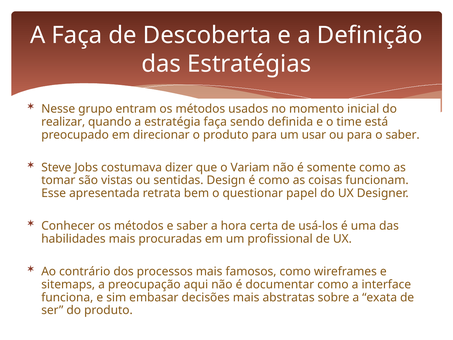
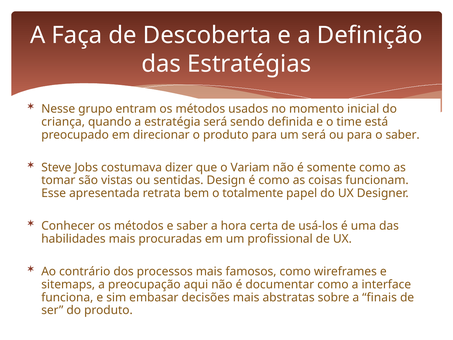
realizar: realizar -> criança (63, 122)
estratégia faça: faça -> será (215, 122)
um usar: usar -> será (314, 135)
questionar: questionar -> totalmente (253, 193)
exata: exata -> finais (380, 297)
